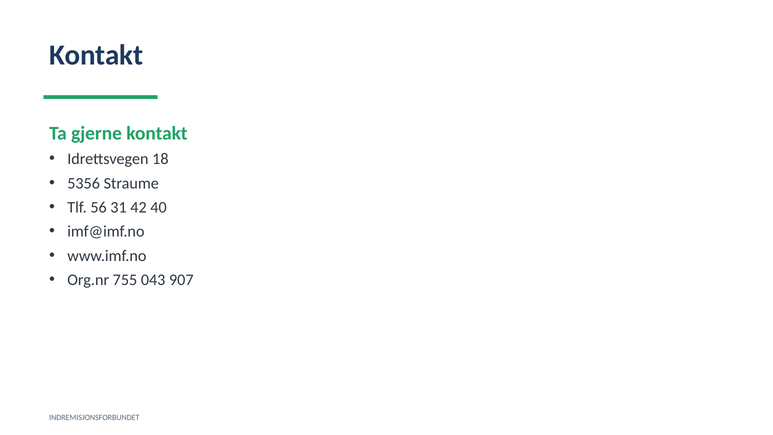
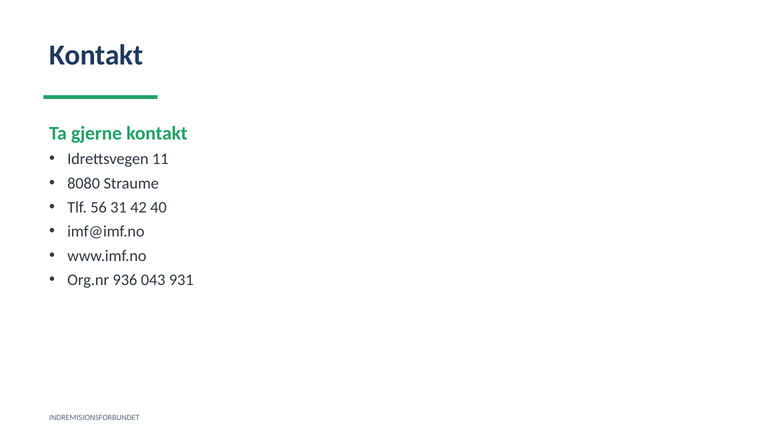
18: 18 -> 11 (160, 159)
5356: 5356 -> 8080 (84, 183)
755: 755 -> 936 (125, 280)
907: 907 -> 931 (181, 280)
